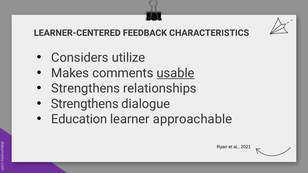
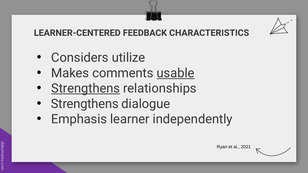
Strengthens underline: none -> present (86, 89)
Education: Education -> Emphasis (79, 119)
approachable: approachable -> independently (193, 119)
